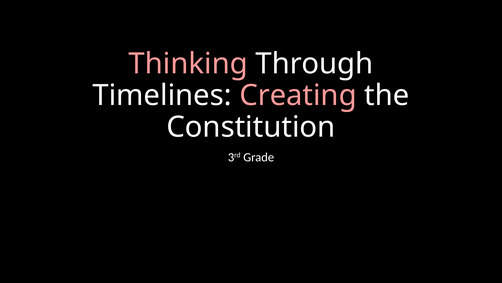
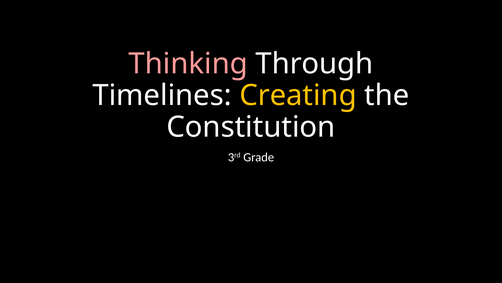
Creating colour: pink -> yellow (298, 95)
